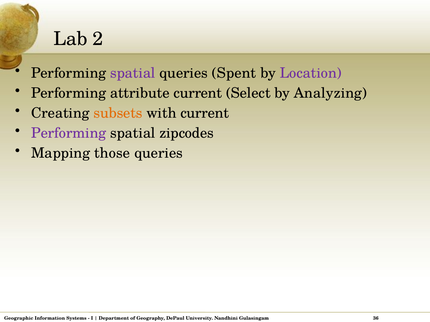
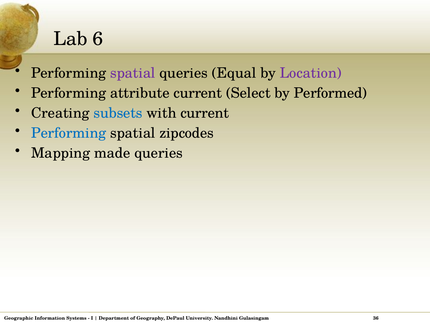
2: 2 -> 6 (98, 39)
Spent: Spent -> Equal (234, 73)
Analyzing: Analyzing -> Performed (330, 93)
subsets colour: orange -> blue (118, 113)
Performing colour: purple -> blue (69, 133)
those: those -> made (112, 153)
